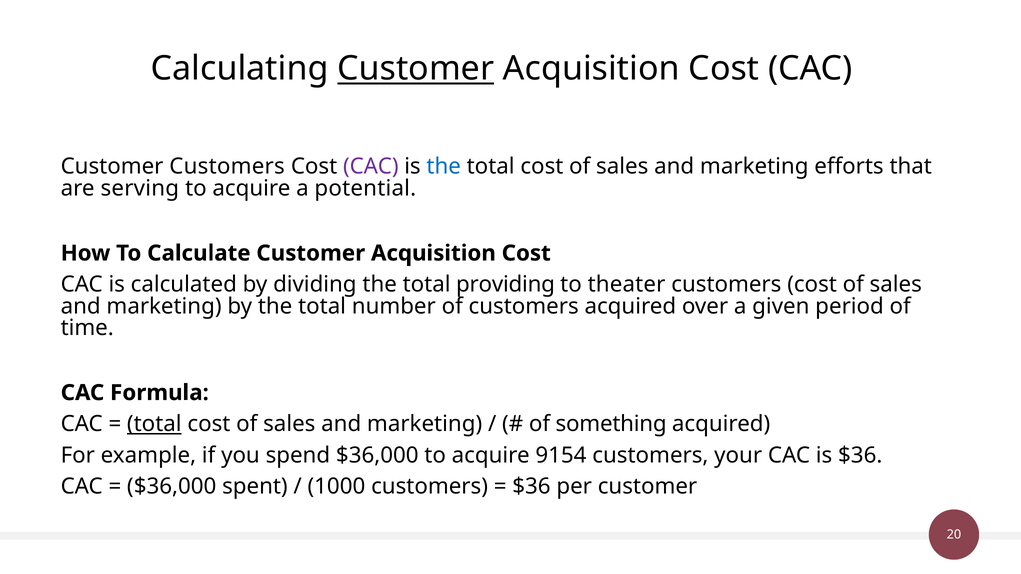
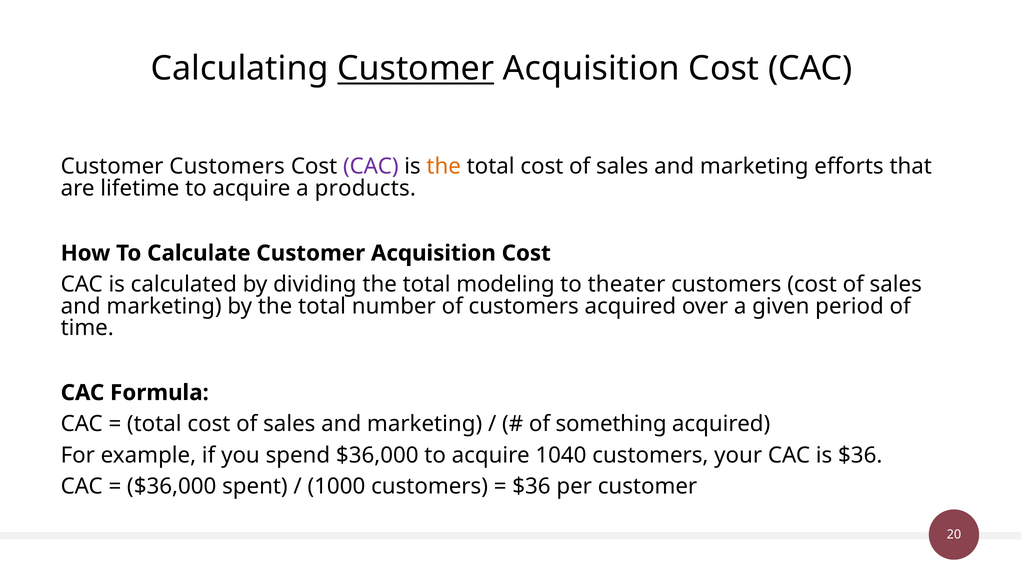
the colour: blue -> orange (444, 167)
serving: serving -> lifetime (140, 188)
potential: potential -> products (365, 188)
providing: providing -> modeling (506, 285)
total underline: present -> none (154, 424)
9154: 9154 -> 1040 (561, 455)
